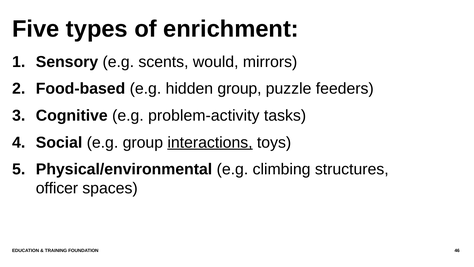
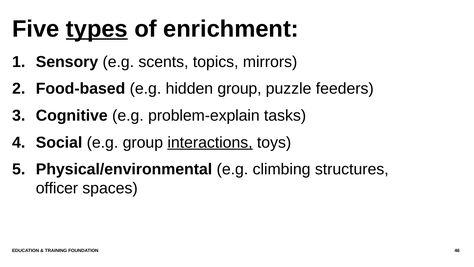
types underline: none -> present (97, 29)
would: would -> topics (216, 62)
problem-activity: problem-activity -> problem-explain (204, 115)
